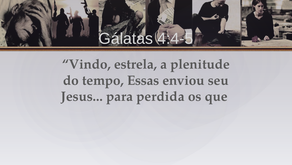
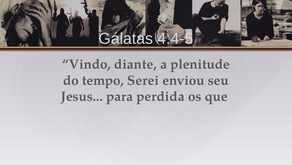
estrela: estrela -> diante (135, 64)
Essas: Essas -> Serei (143, 80)
